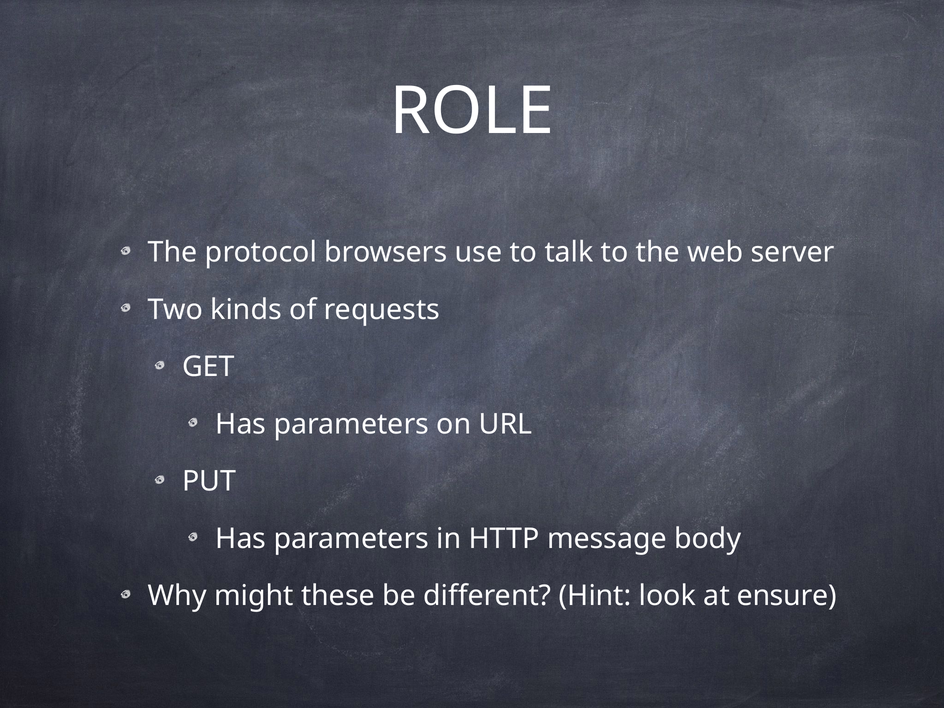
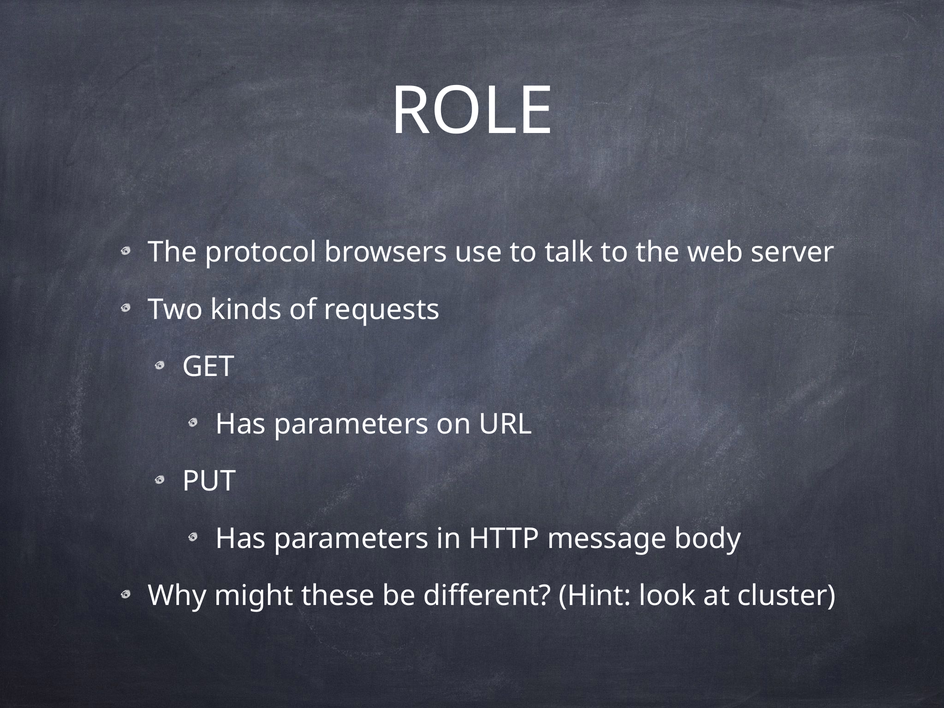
ensure: ensure -> cluster (787, 596)
